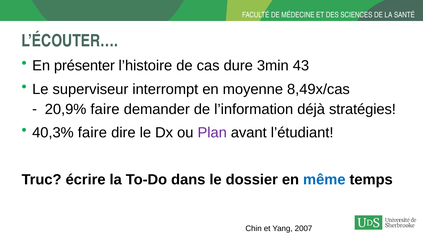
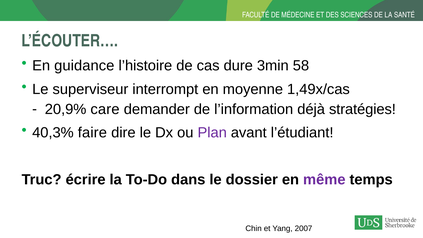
présenter: présenter -> guidance (84, 66)
43: 43 -> 58 (301, 66)
8,49x/cas: 8,49x/cas -> 1,49x/cas (318, 89)
20,9% faire: faire -> care (105, 109)
même colour: blue -> purple (324, 180)
